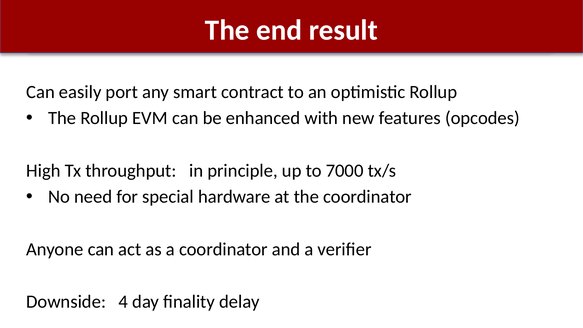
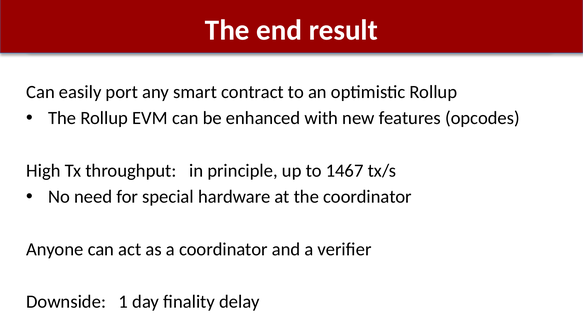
7000: 7000 -> 1467 (345, 171)
4: 4 -> 1 (123, 302)
